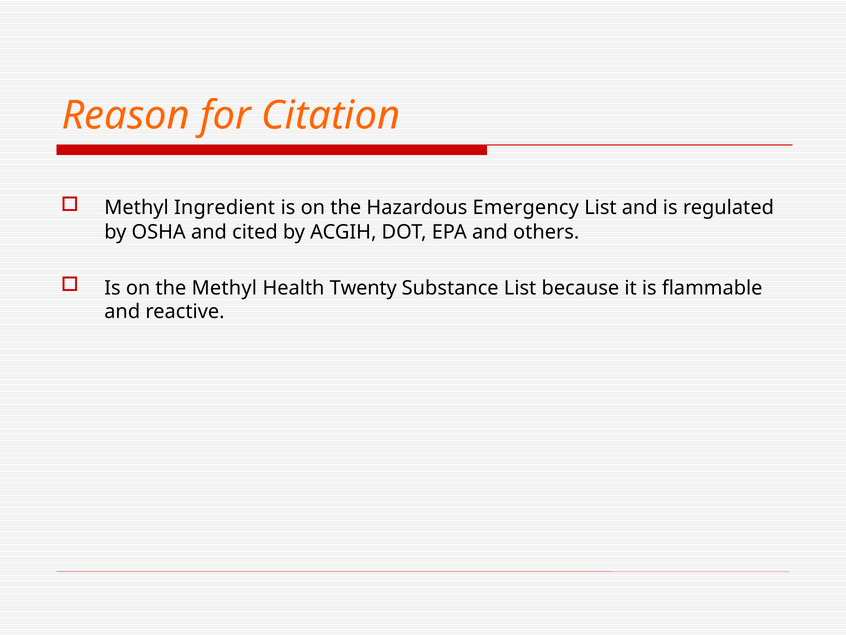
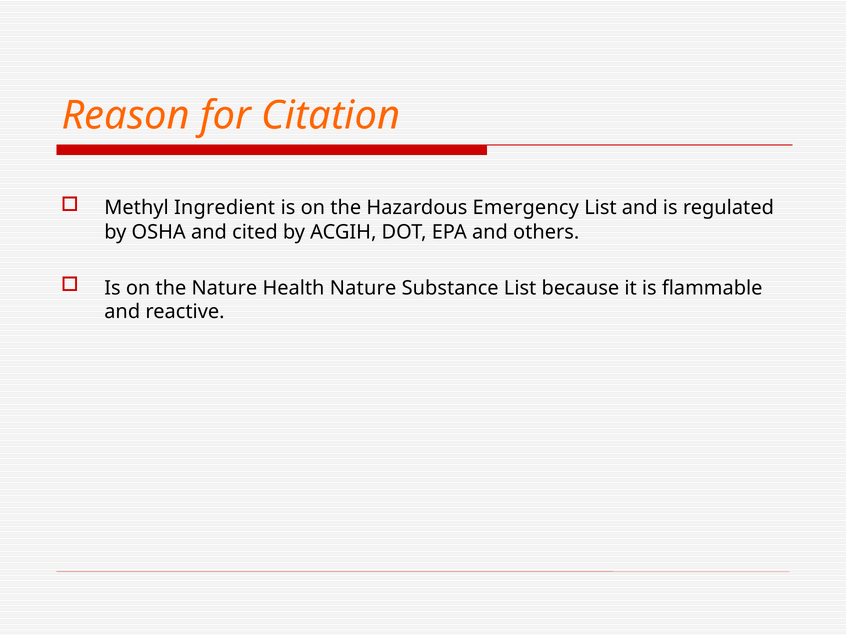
the Methyl: Methyl -> Nature (224, 288)
Health Twenty: Twenty -> Nature (363, 288)
